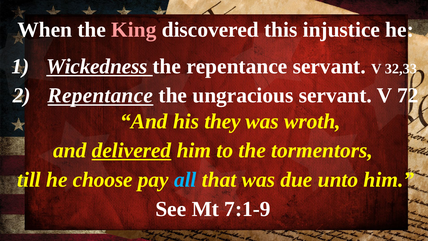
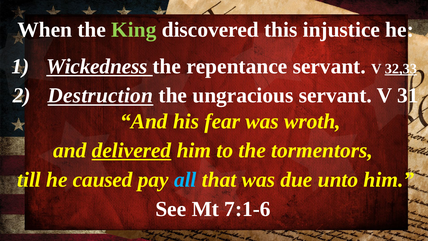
King colour: pink -> light green (134, 30)
32,33 underline: none -> present (401, 69)
Repentance: Repentance -> Destruction (100, 95)
72: 72 -> 31 (408, 95)
they: they -> fear (222, 121)
choose: choose -> caused (103, 180)
7:1-9: 7:1-9 -> 7:1-6 (248, 209)
